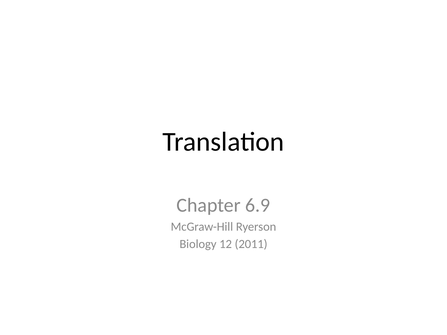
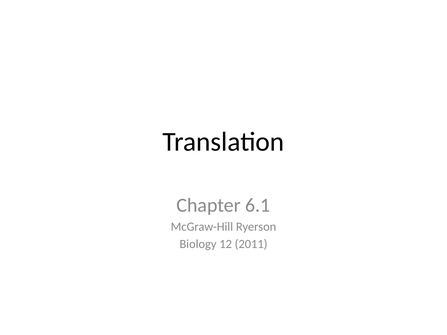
6.9: 6.9 -> 6.1 (258, 206)
